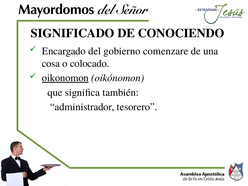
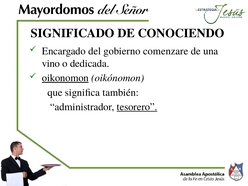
cosa: cosa -> vino (51, 63)
colocado: colocado -> dedicada (90, 63)
tesorero underline: none -> present (137, 107)
